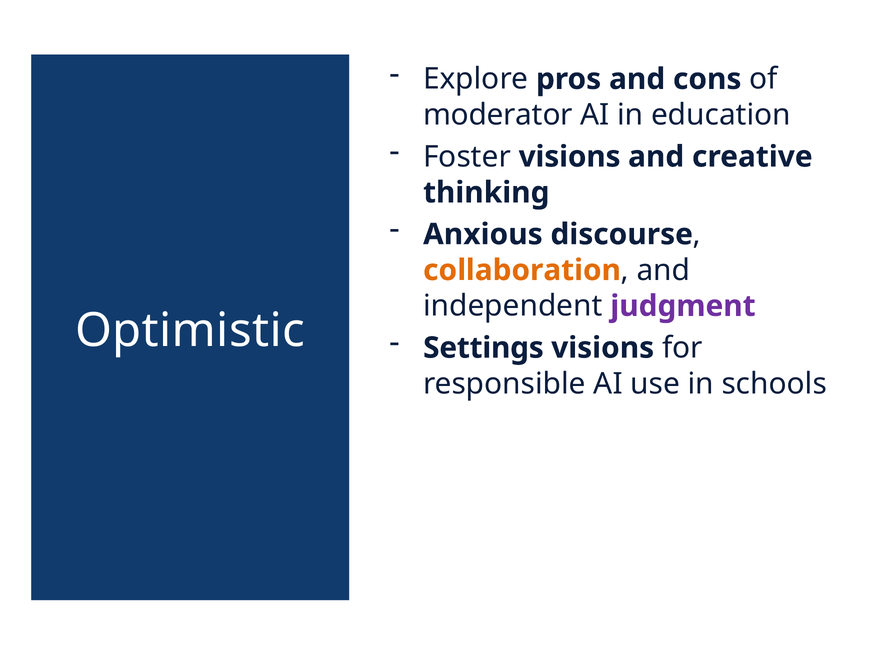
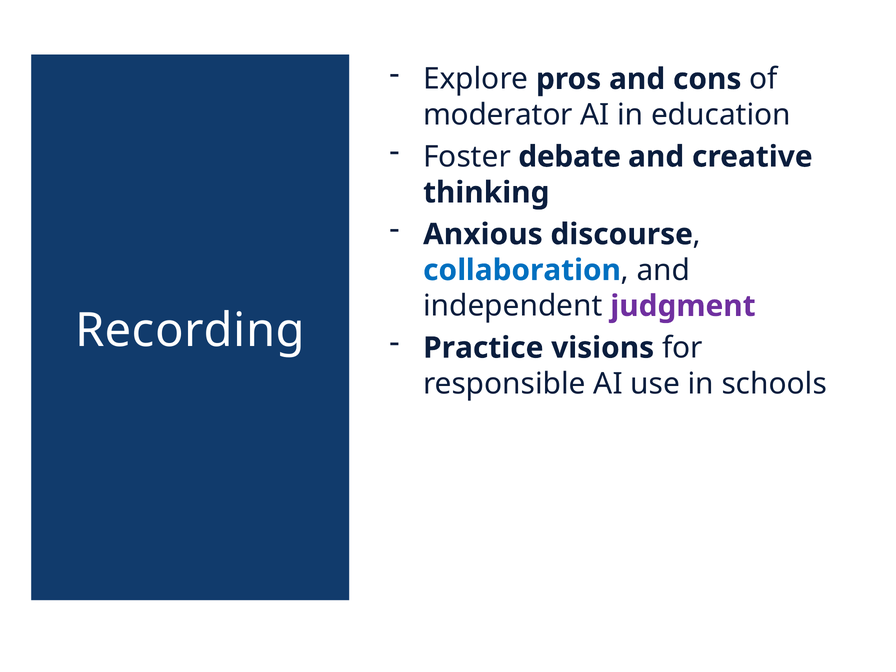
Foster visions: visions -> debate (570, 157)
collaboration colour: orange -> blue (522, 270)
Optimistic: Optimistic -> Recording (190, 331)
Settings: Settings -> Practice (483, 348)
